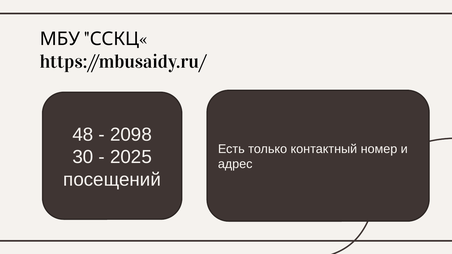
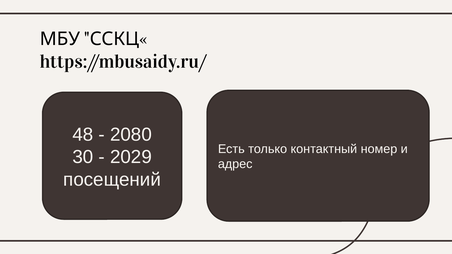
2098: 2098 -> 2080 (131, 135)
2025: 2025 -> 2029 (131, 157)
